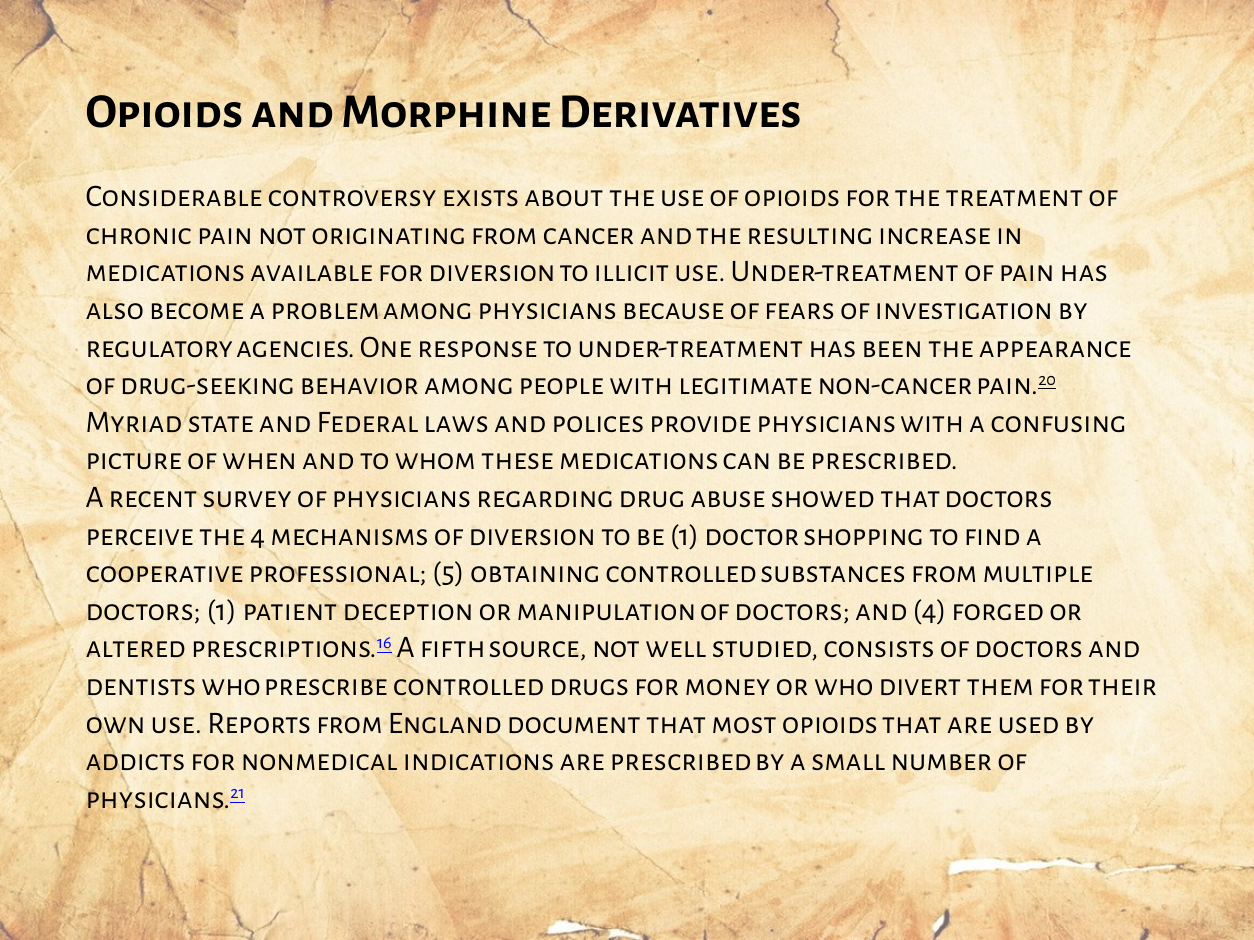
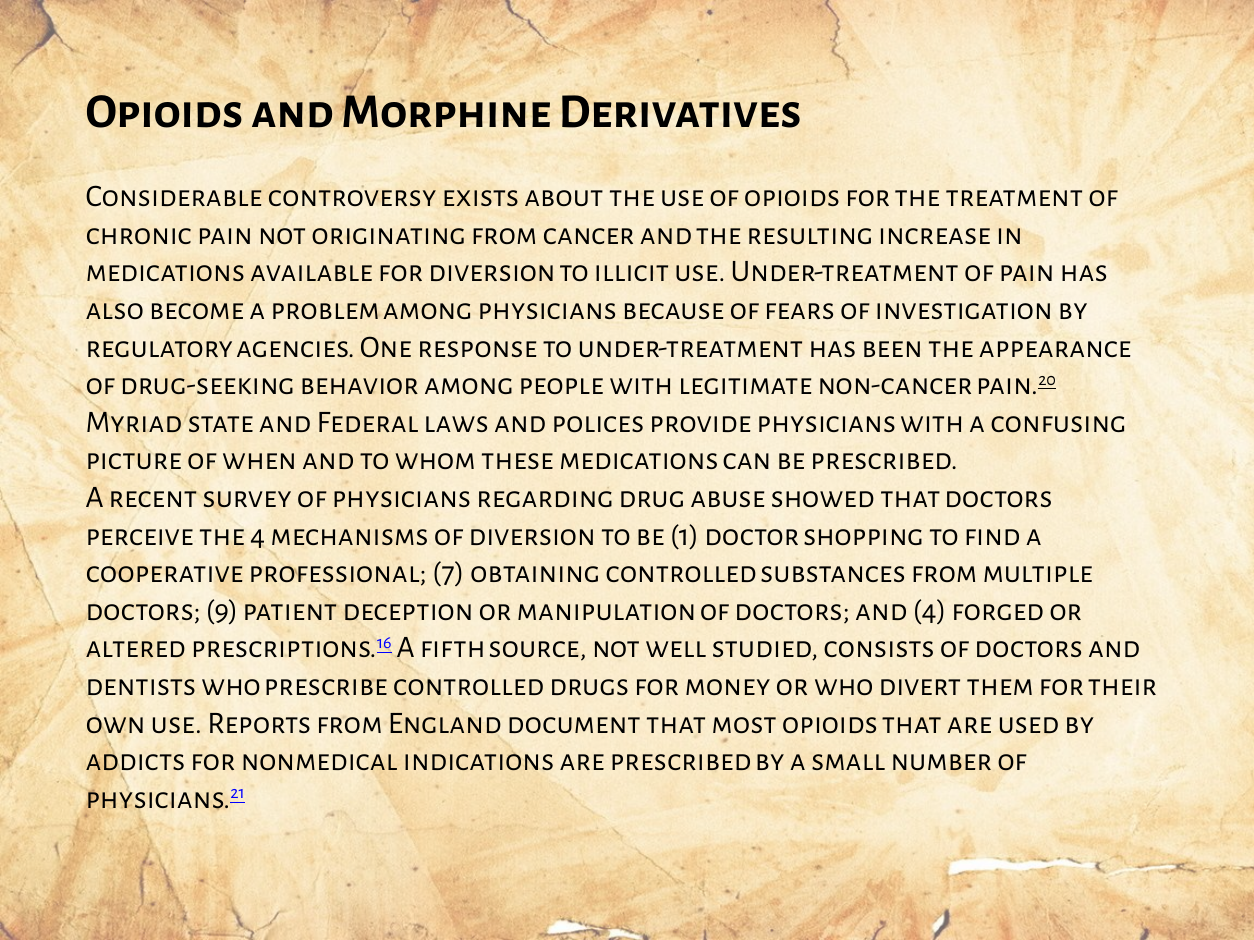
5: 5 -> 7 (448, 573)
doctors 1: 1 -> 9 (222, 610)
